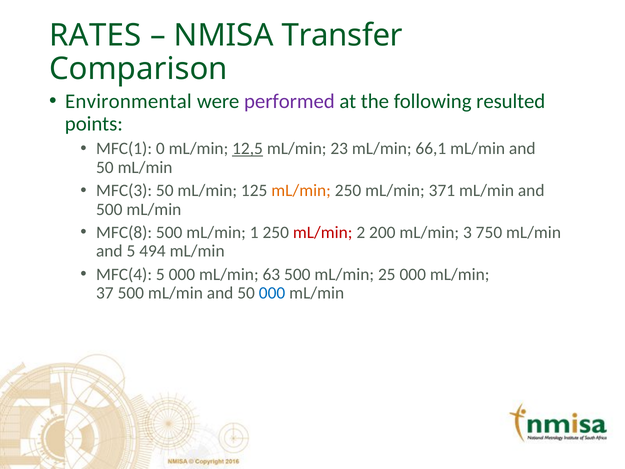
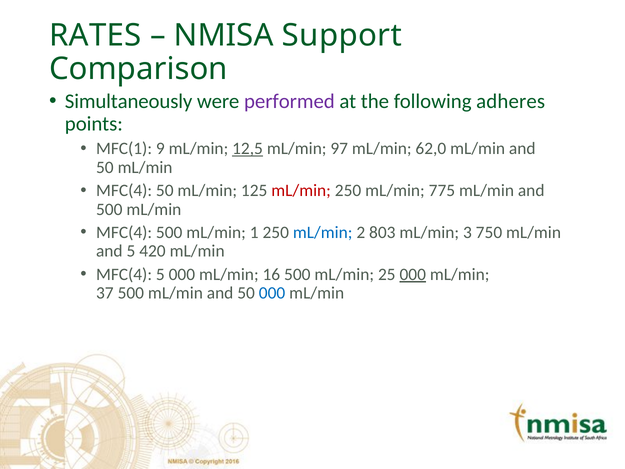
Transfer: Transfer -> Support (342, 35)
Environmental: Environmental -> Simultaneously (129, 101)
resulted: resulted -> adheres (511, 101)
0: 0 -> 9 (160, 149)
23: 23 -> 97 (339, 149)
66,1: 66,1 -> 62,0 (431, 149)
MFC(3: MFC(3 -> MFC(4 (124, 190)
mL/min colour: orange -> red (301, 190)
371: 371 -> 775 (442, 190)
MFC(8: MFC(8 -> MFC(4 (124, 232)
mL/min colour: red -> blue (323, 232)
200: 200 -> 803 (382, 232)
494: 494 -> 420 (152, 251)
63: 63 -> 16 (271, 274)
000 underline: none -> present (413, 274)
